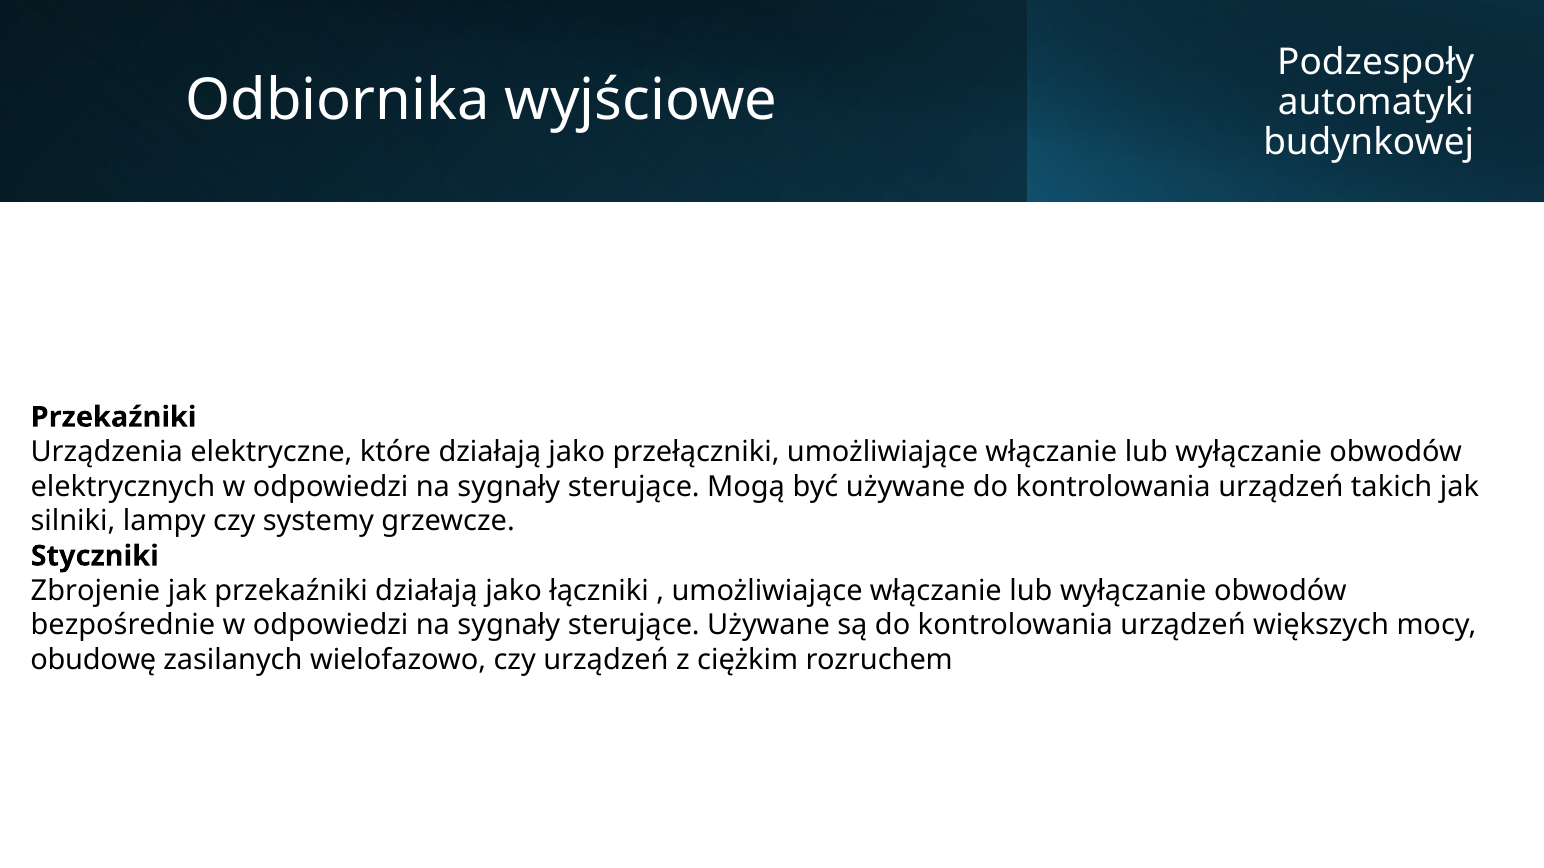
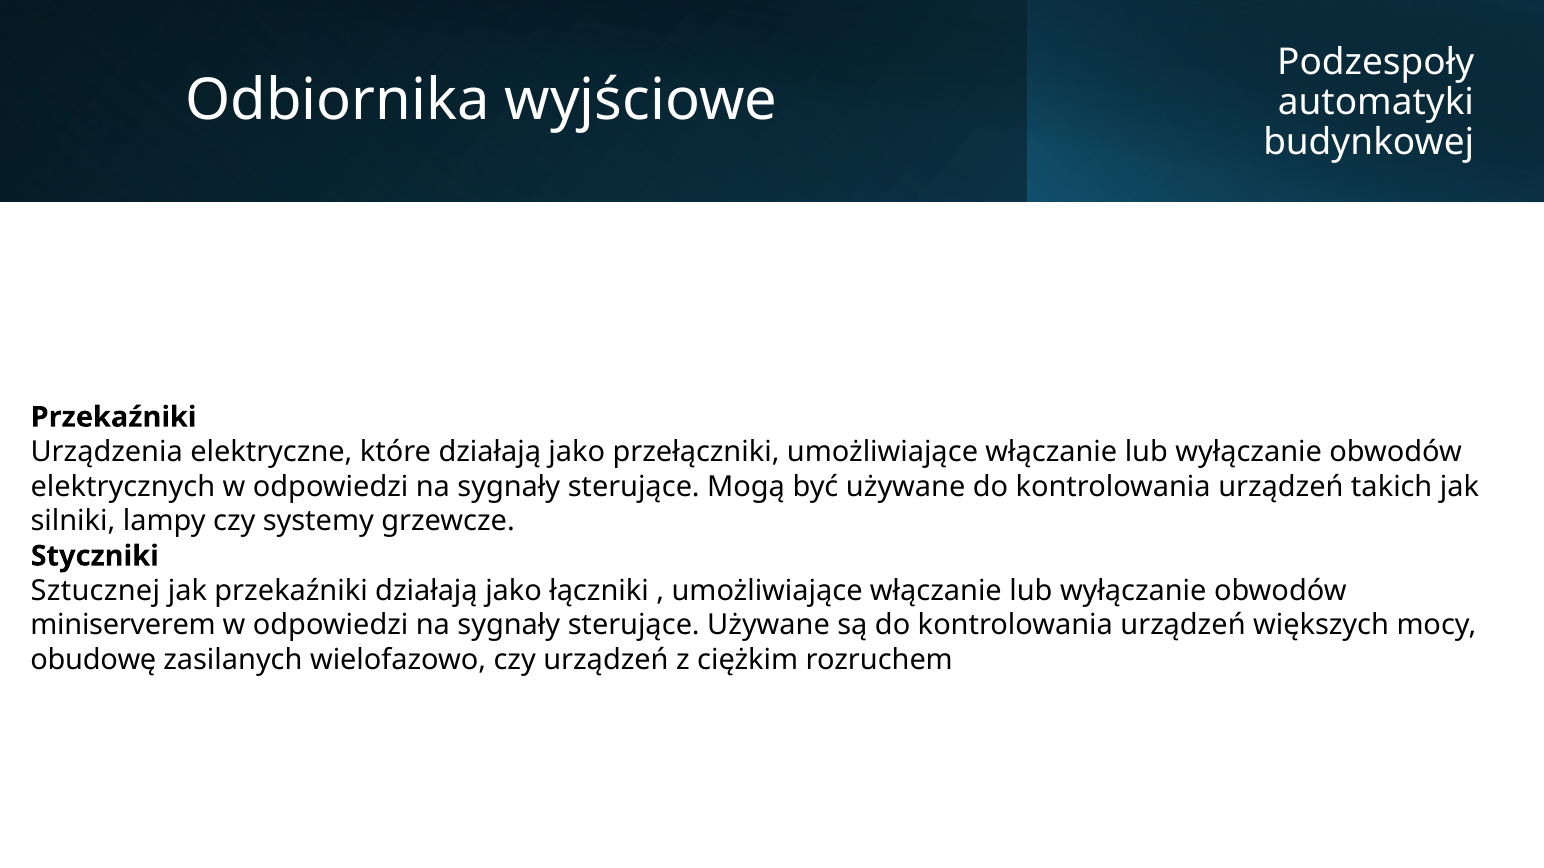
Zbrojenie: Zbrojenie -> Sztucznej (95, 591)
bezpośrednie: bezpośrednie -> miniserverem (123, 626)
